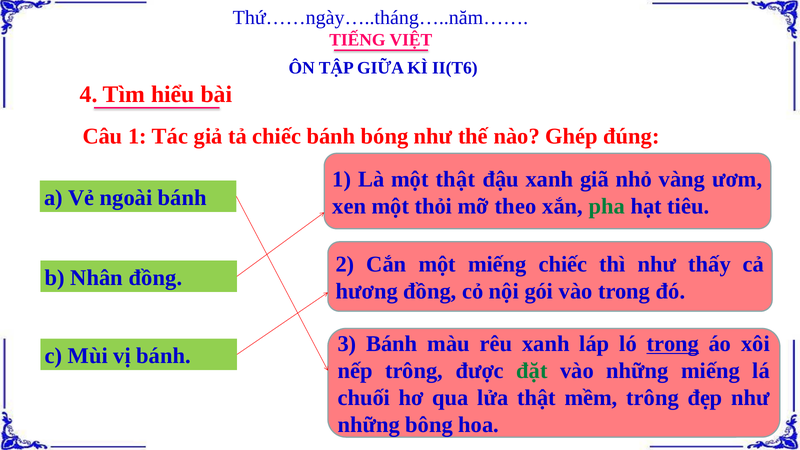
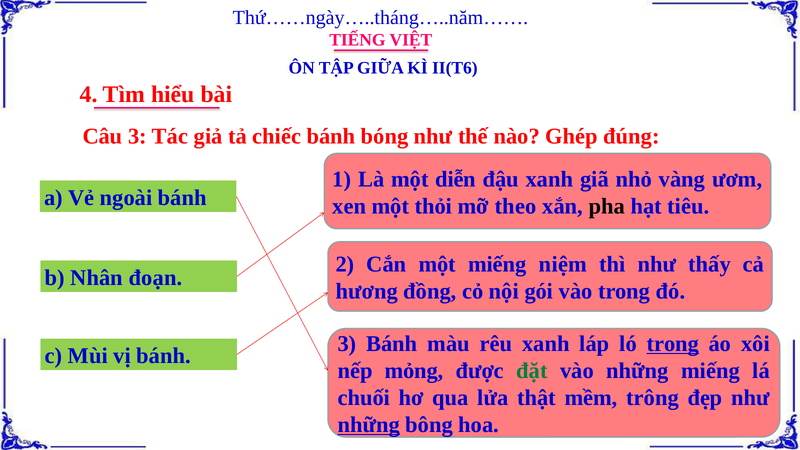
Câu 1: 1 -> 3 (137, 136)
một thật: thật -> diễn (456, 179)
pha colour: green -> black (607, 206)
miếng chiếc: chiếc -> niệm (563, 264)
Nhân đồng: đồng -> đoạn (156, 278)
nếp trông: trông -> mỏng (414, 370)
những underline: none -> present (369, 424)
